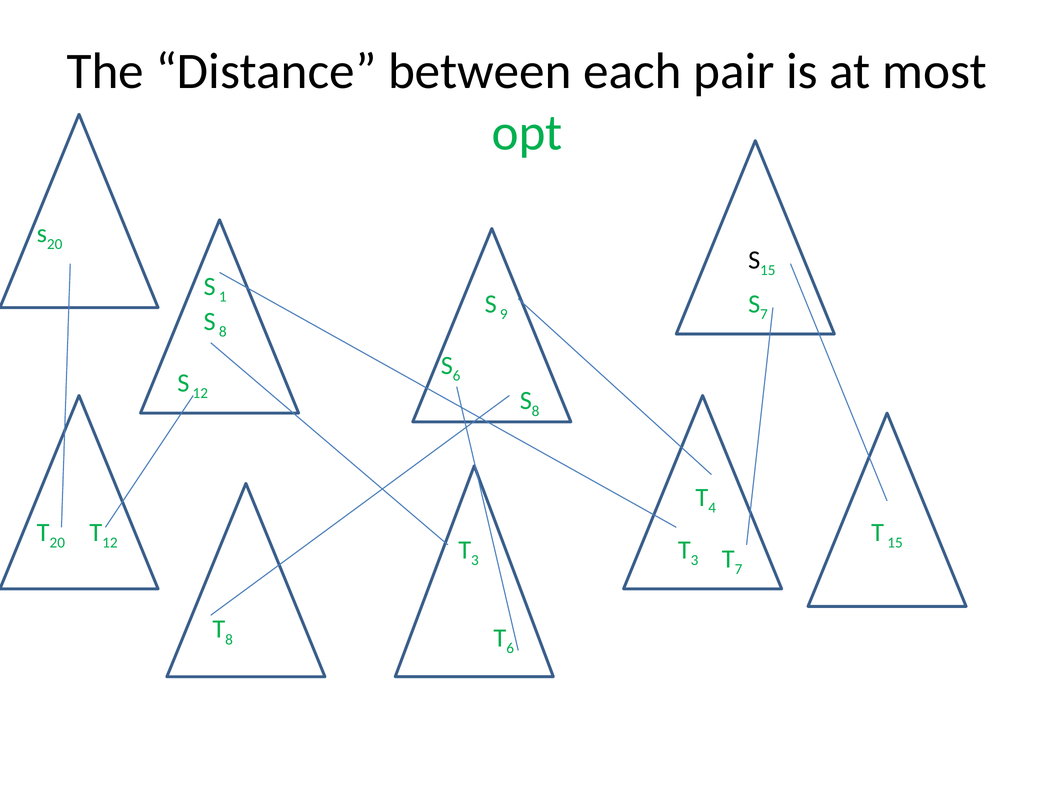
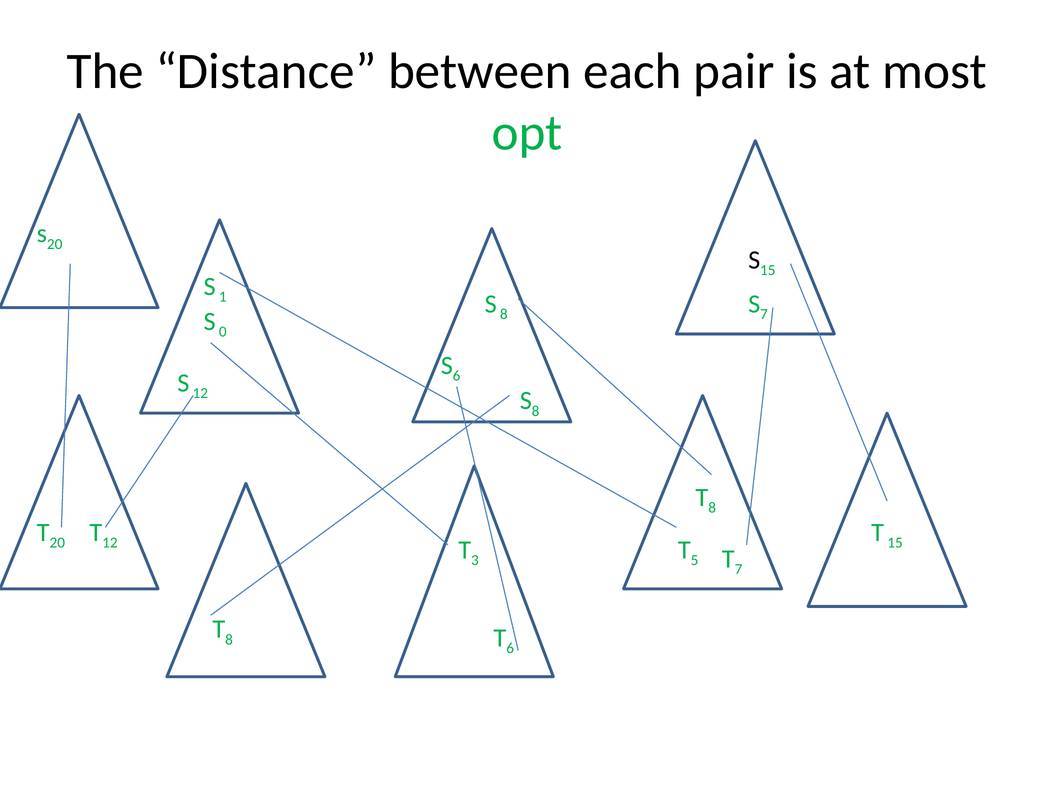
9: 9 -> 8 (504, 314)
8: 8 -> 0 (223, 332)
4: 4 -> 8 (712, 507)
3: 3 -> 5 (695, 560)
